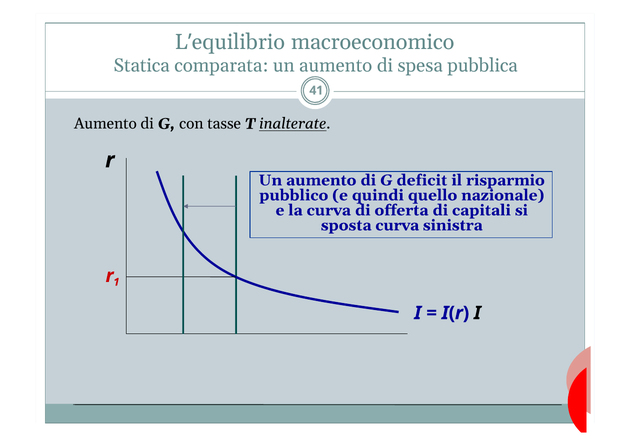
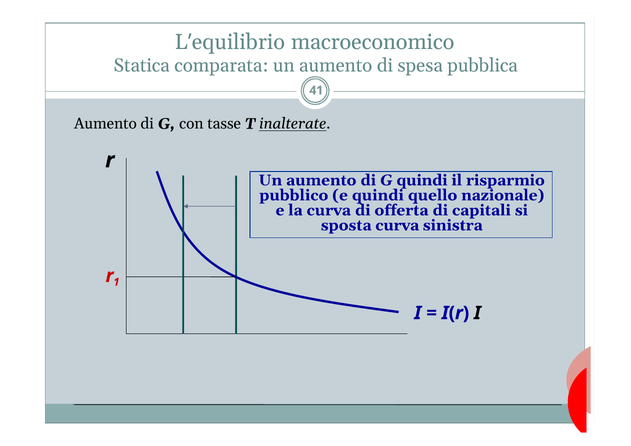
G deficit: deficit -> quindi (422, 180)
